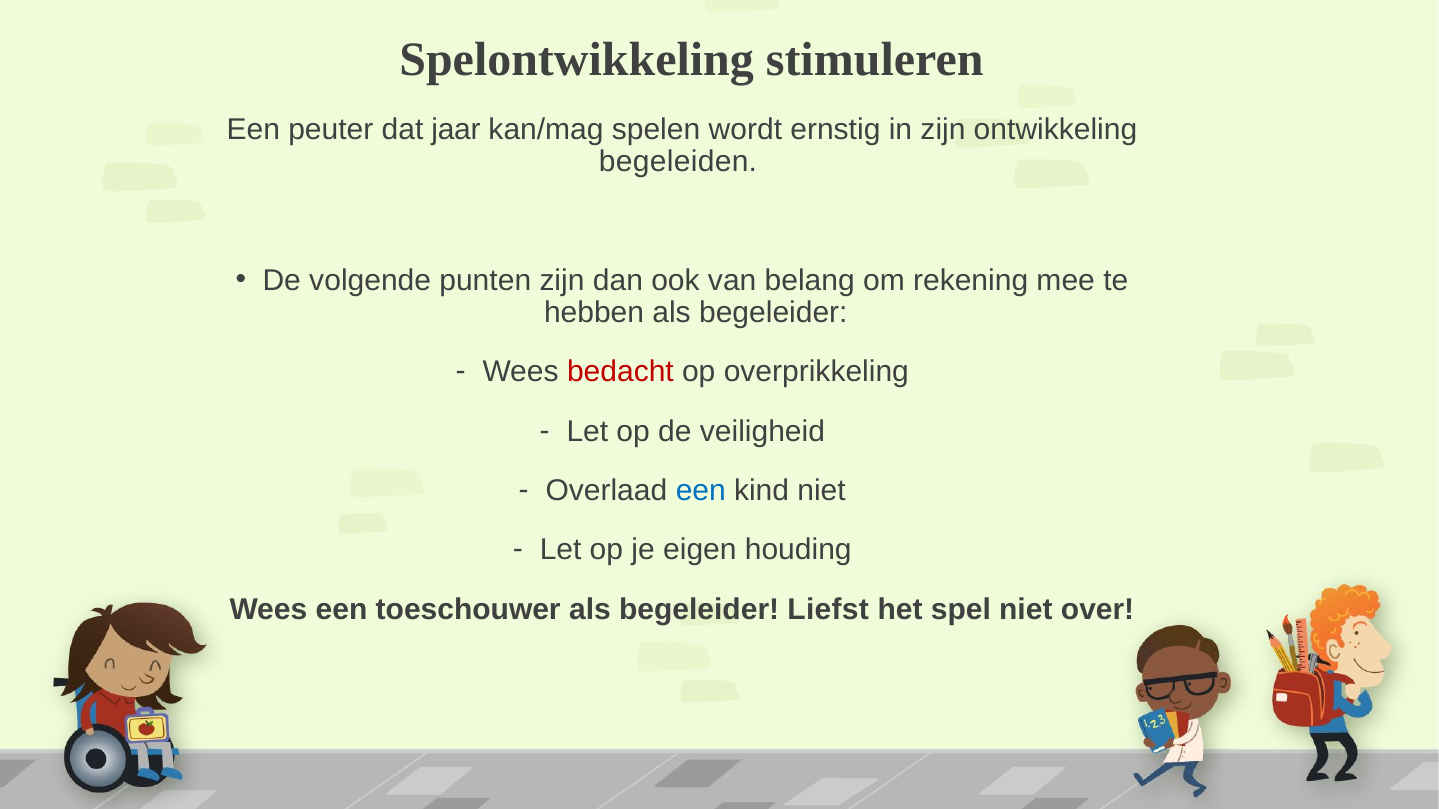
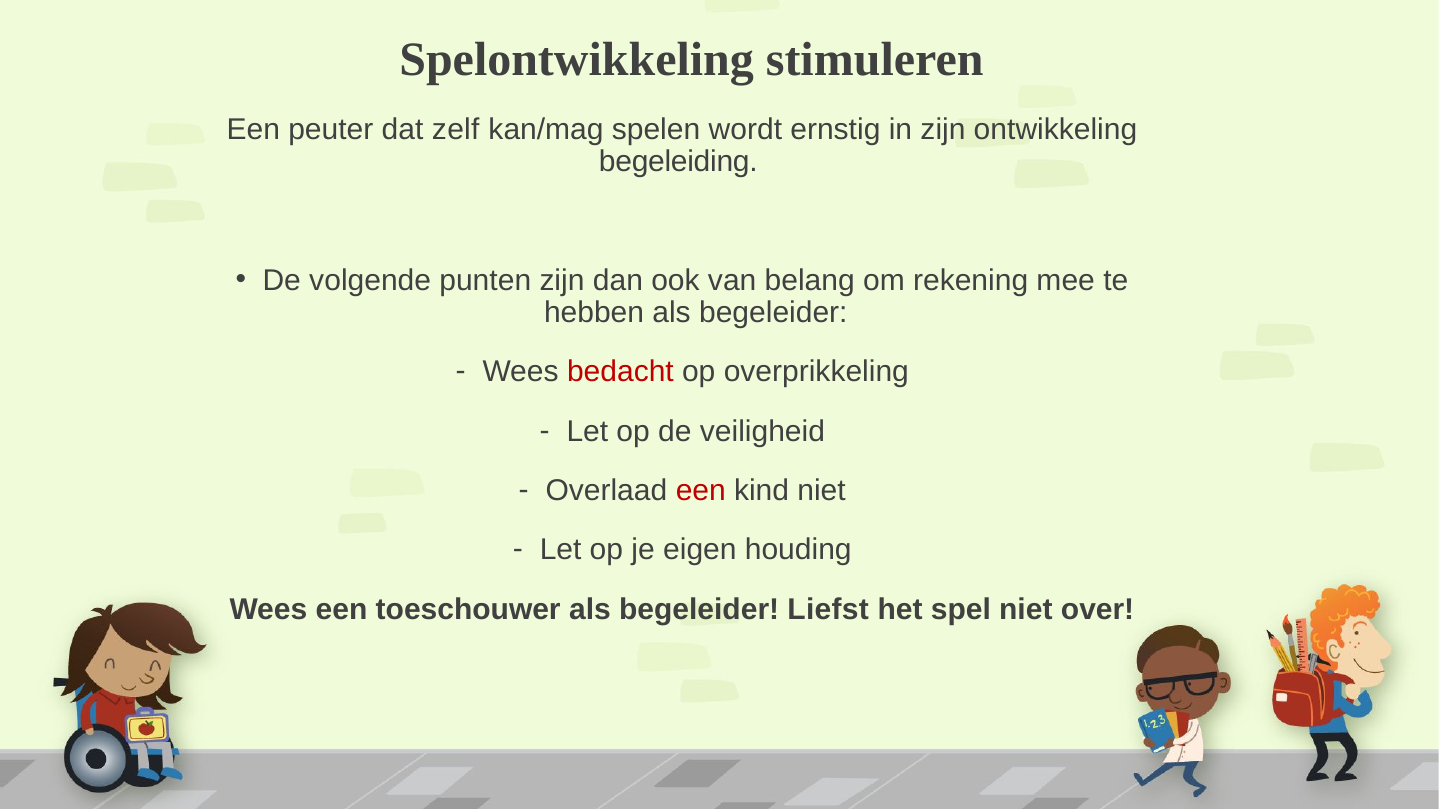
jaar: jaar -> zelf (456, 129)
begeleiden: begeleiden -> begeleiding (678, 162)
een colour: blue -> red (701, 491)
